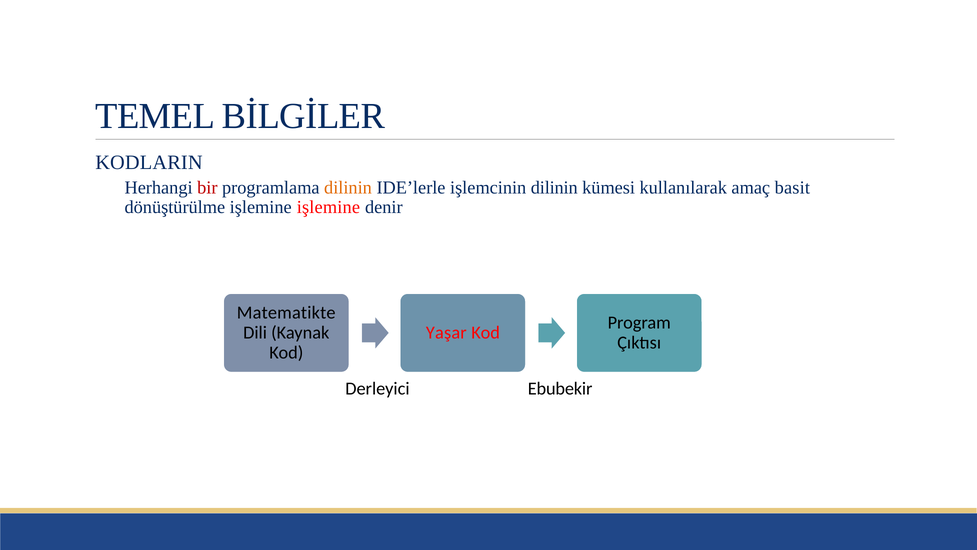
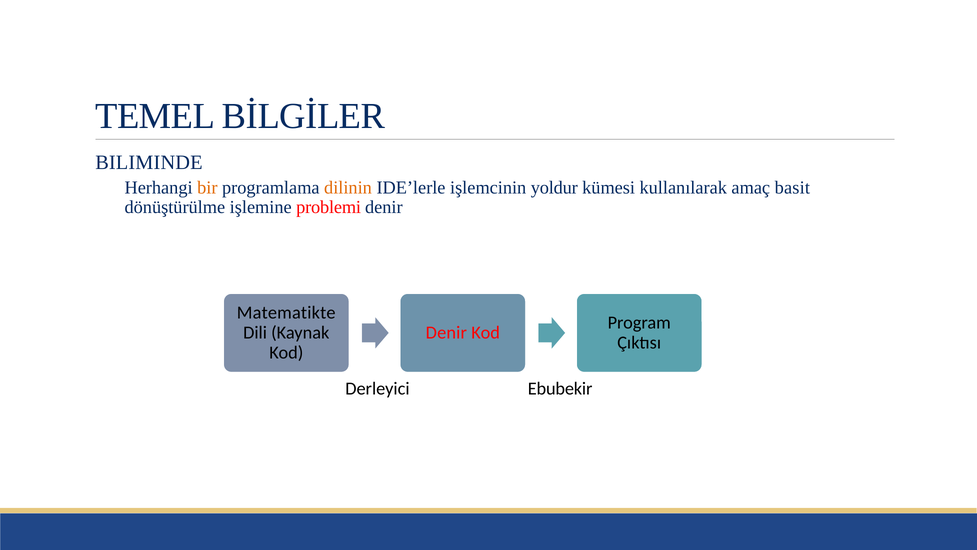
KODLARIN: KODLARIN -> BILIMINDE (149, 162)
bir colour: red -> orange (207, 187)
işlemcinin dilinin: dilinin -> yoldur (554, 187)
işlemine işlemine: işlemine -> problemi (329, 207)
Yaşar: Yaşar -> Denir (446, 332)
